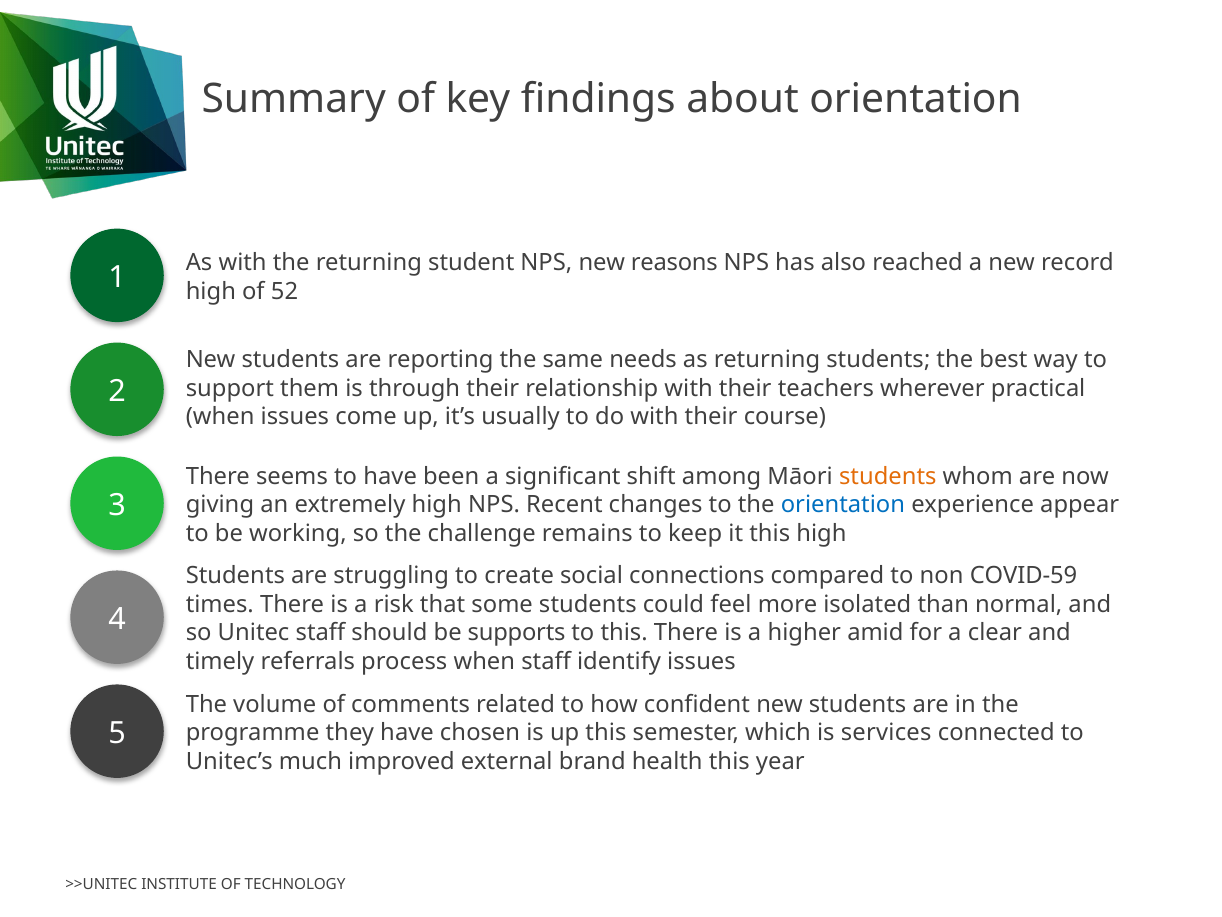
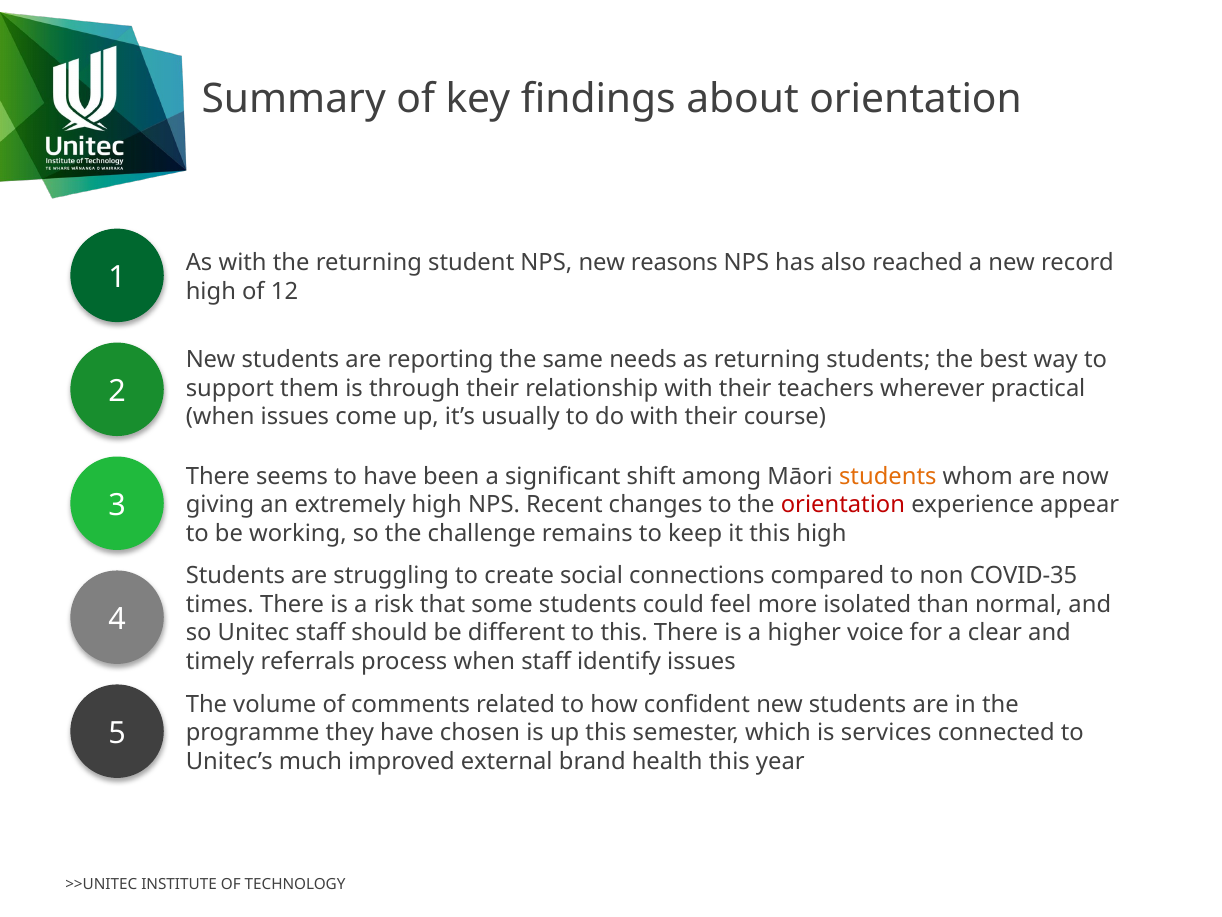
52: 52 -> 12 (285, 291)
orientation colour: blue -> red (843, 505)
COVID-59: COVID-59 -> COVID-35 (1023, 576)
supports: supports -> different (516, 633)
amid: amid -> voice (875, 633)
